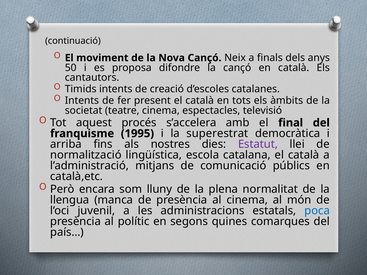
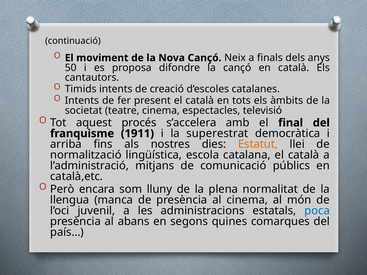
1995: 1995 -> 1911 (137, 134)
Estatut colour: purple -> orange (258, 144)
polític: polític -> abans (134, 222)
